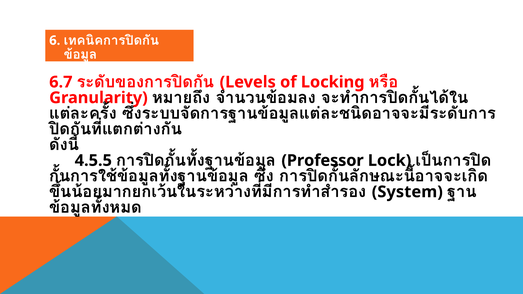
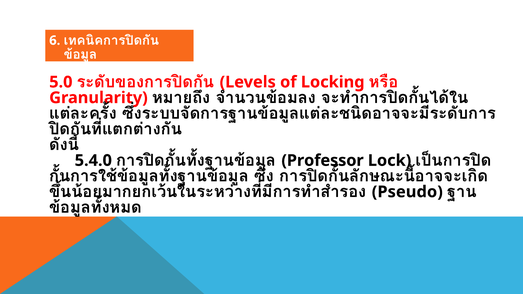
6.7: 6.7 -> 5.0 (61, 82)
4.5.5: 4.5.5 -> 5.4.0 (93, 161)
System: System -> Pseudo (407, 192)
